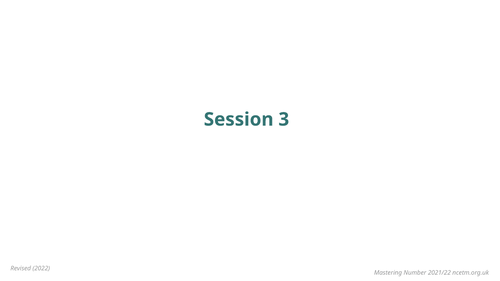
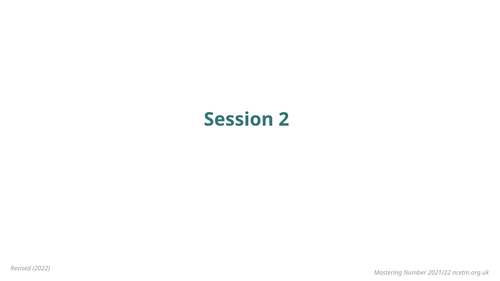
3: 3 -> 2 (284, 120)
